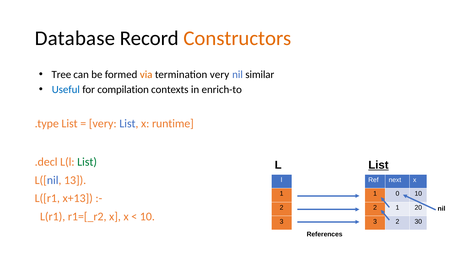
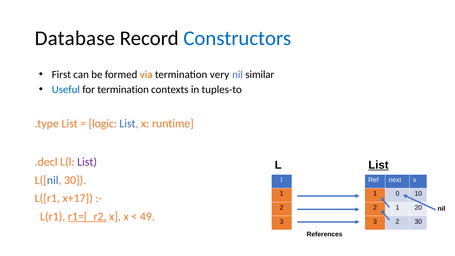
Constructors colour: orange -> blue (237, 38)
Tree: Tree -> First (61, 75)
for compilation: compilation -> termination (123, 90)
enrich-to: enrich-to -> tuples-to (222, 90)
very: very -> logic (103, 123)
List colour: green -> purple (87, 162)
L([nil 13: 13 -> 30 (75, 180)
x+13: x+13 -> x+17 (78, 198)
r1=[_r2 underline: none -> present (87, 217)
10: 10 -> 49 (147, 217)
